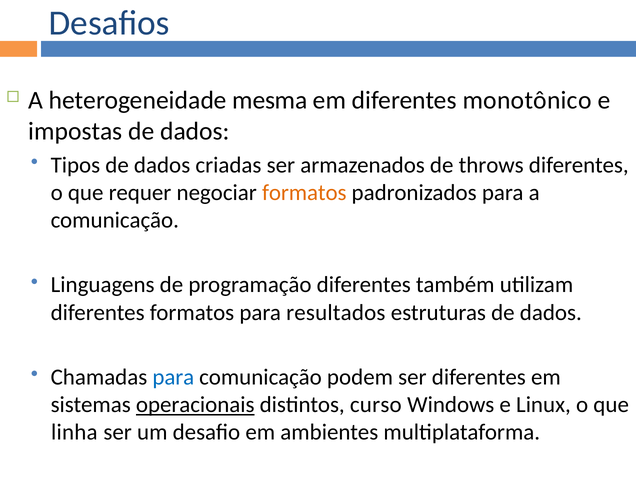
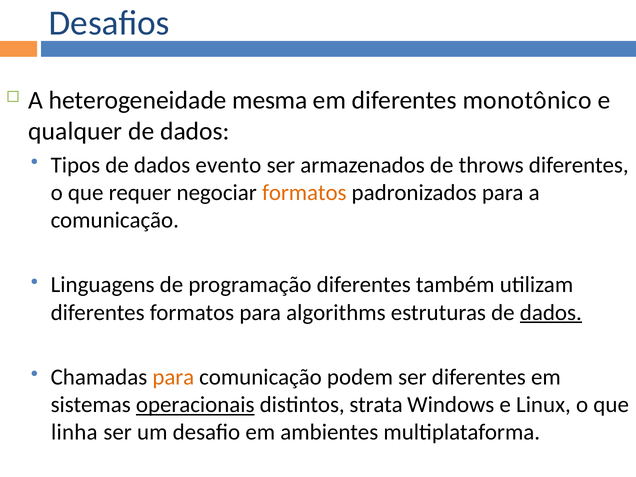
impostas: impostas -> qualquer (75, 131)
criadas: criadas -> evento (228, 165)
resultados: resultados -> algorithms (336, 312)
dados underline: none -> present (551, 312)
para colour: blue -> orange (173, 377)
curso: curso -> strata (376, 405)
